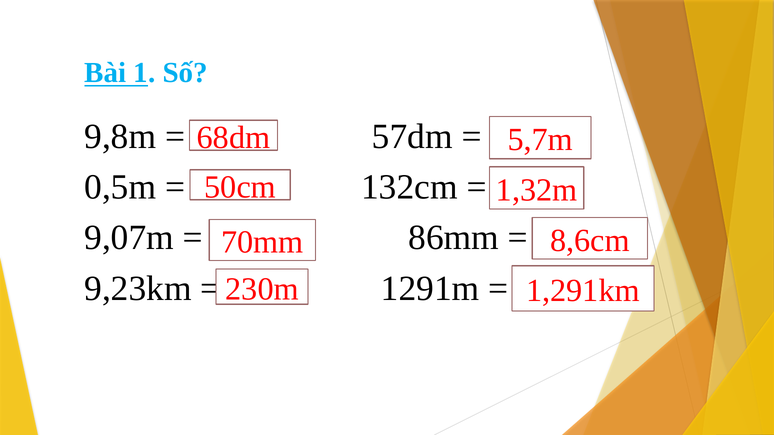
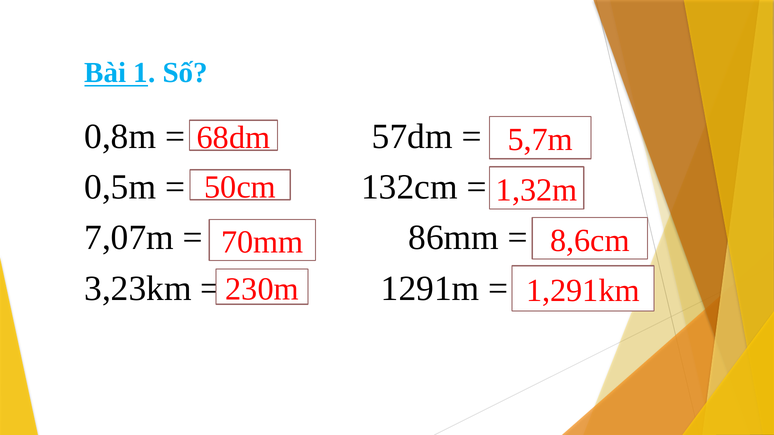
9,8m: 9,8m -> 0,8m (120, 137)
9,07m: 9,07m -> 7,07m (129, 238)
9,23km: 9,23km -> 3,23km (138, 289)
